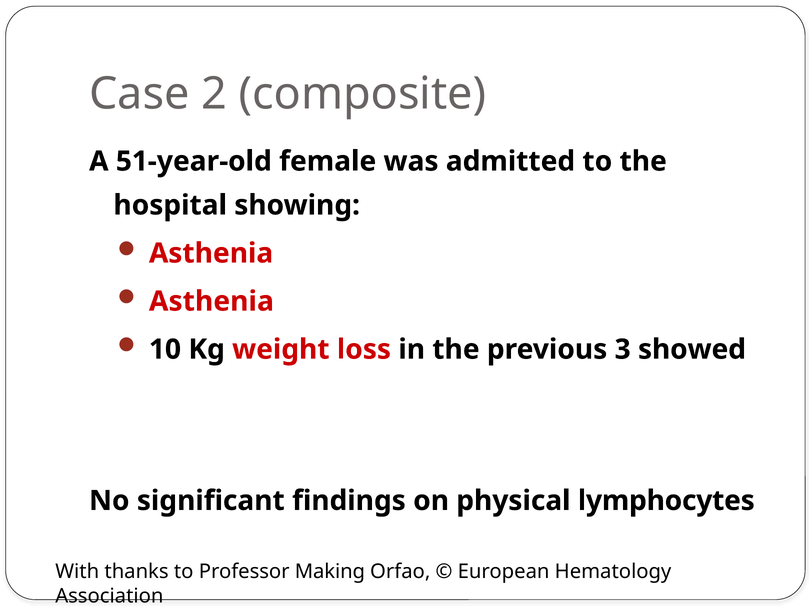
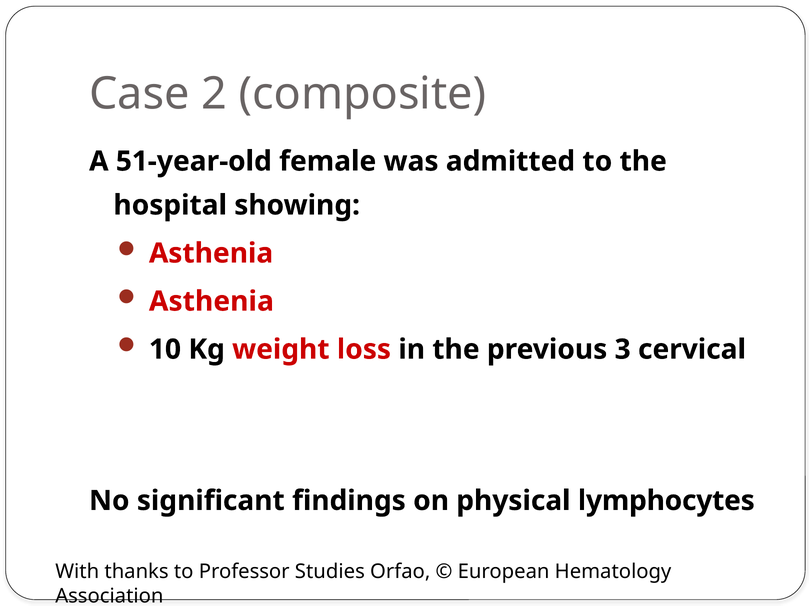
showed: showed -> cervical (692, 350)
Making: Making -> Studies (330, 572)
